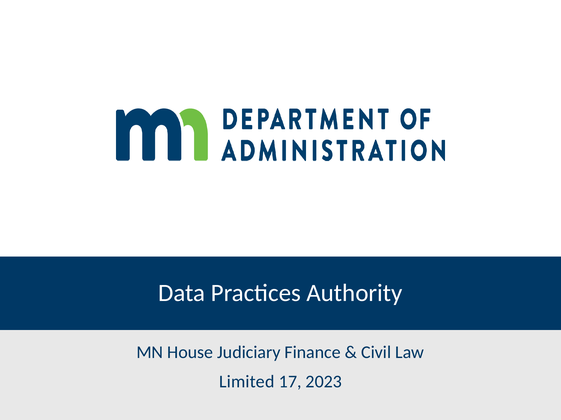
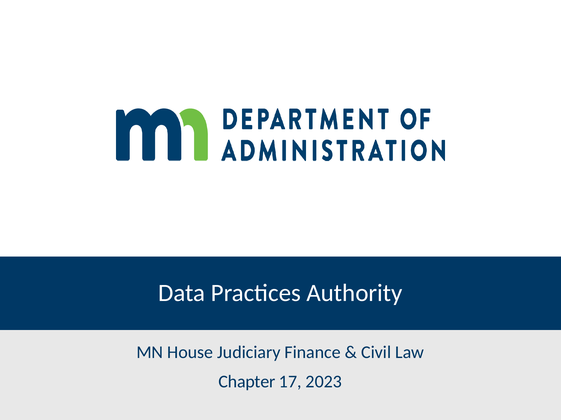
Limited: Limited -> Chapter (247, 382)
